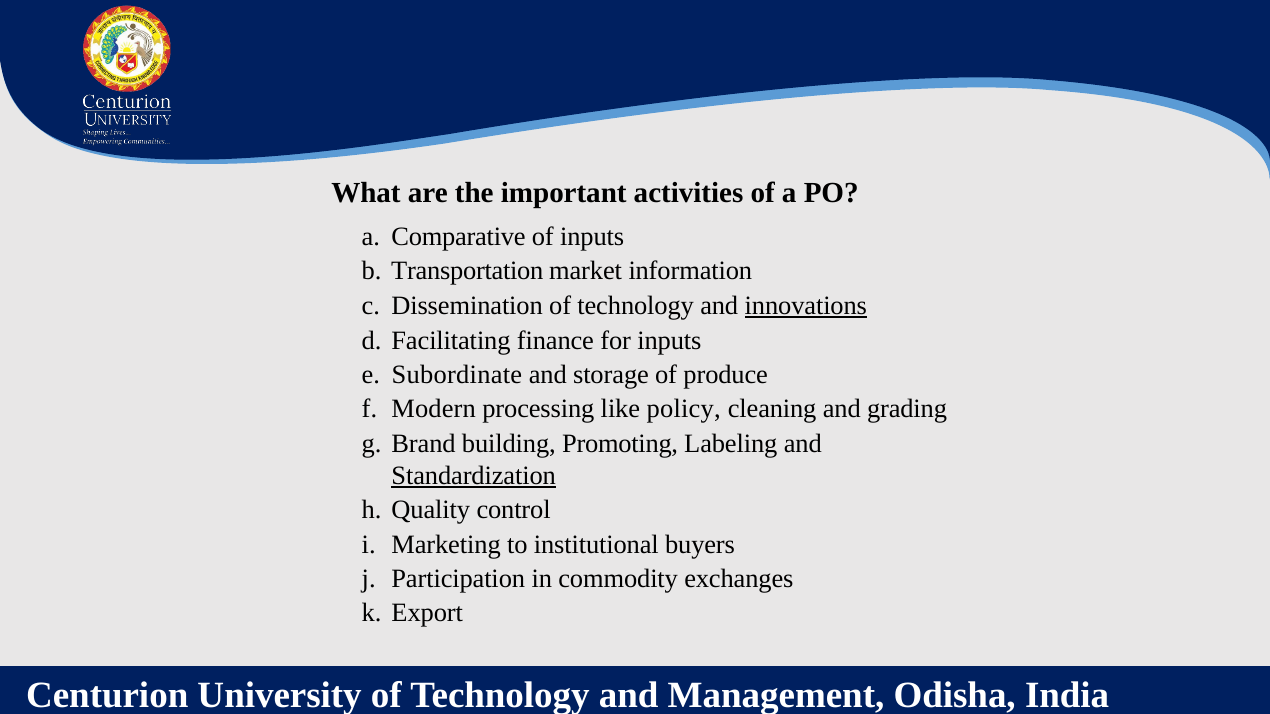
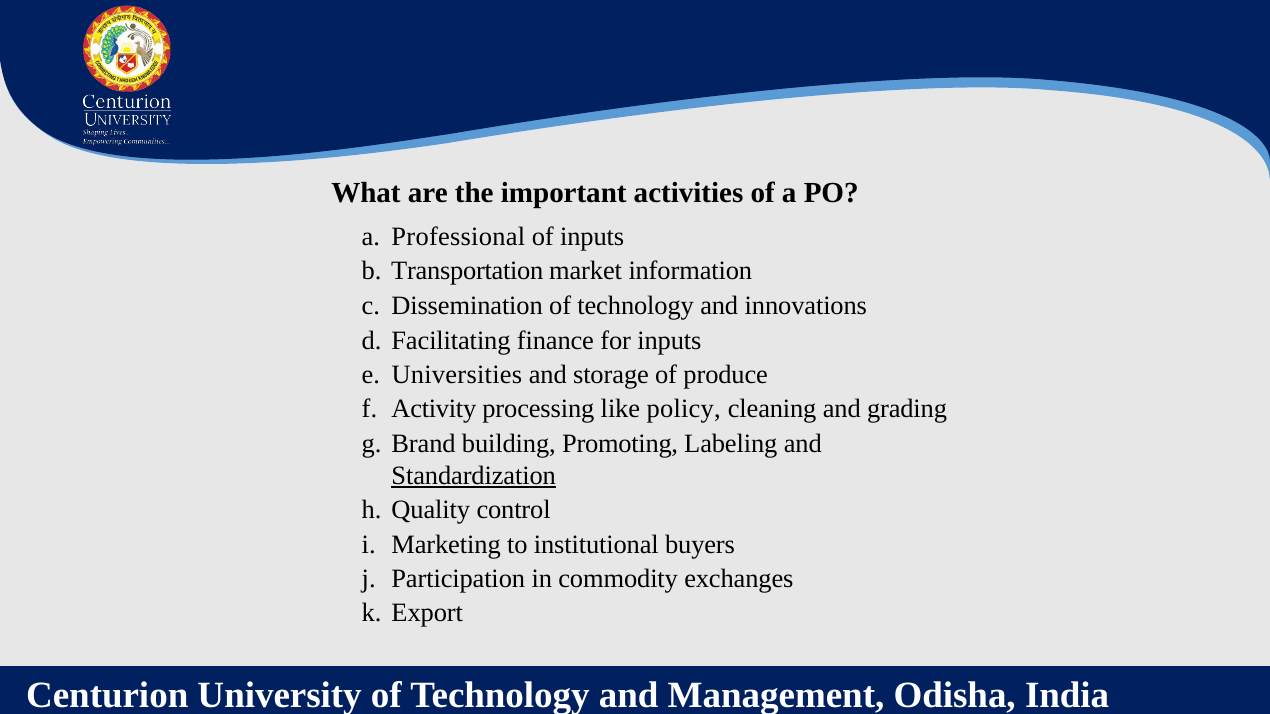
Comparative: Comparative -> Professional (458, 237)
innovations underline: present -> none (806, 306)
Subordinate: Subordinate -> Universities (457, 375)
Modern: Modern -> Activity (434, 409)
